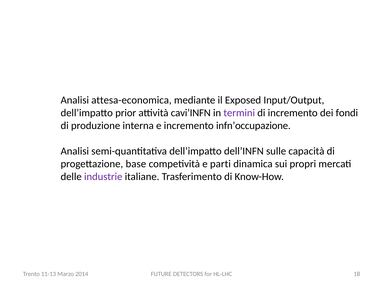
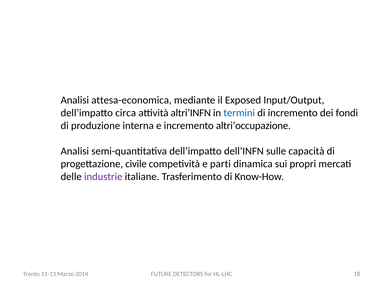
prior: prior -> circa (126, 113)
cavi’INFN: cavi’INFN -> altri’INFN (191, 113)
termini colour: purple -> blue (239, 113)
infn’occupazione: infn’occupazione -> altri’occupazione (253, 126)
base: base -> civile (136, 164)
